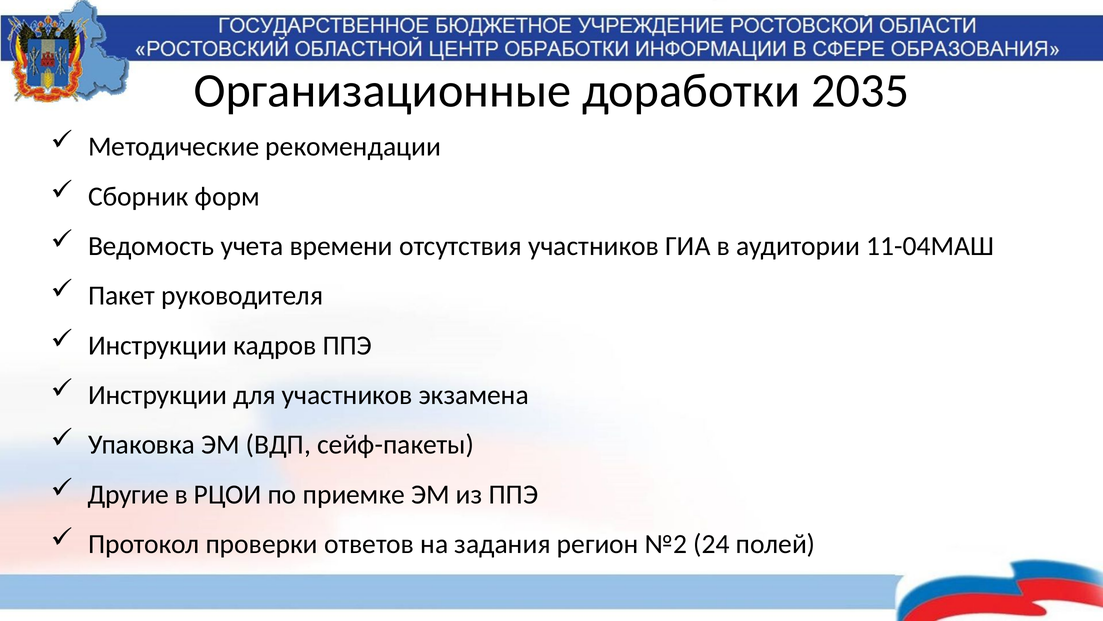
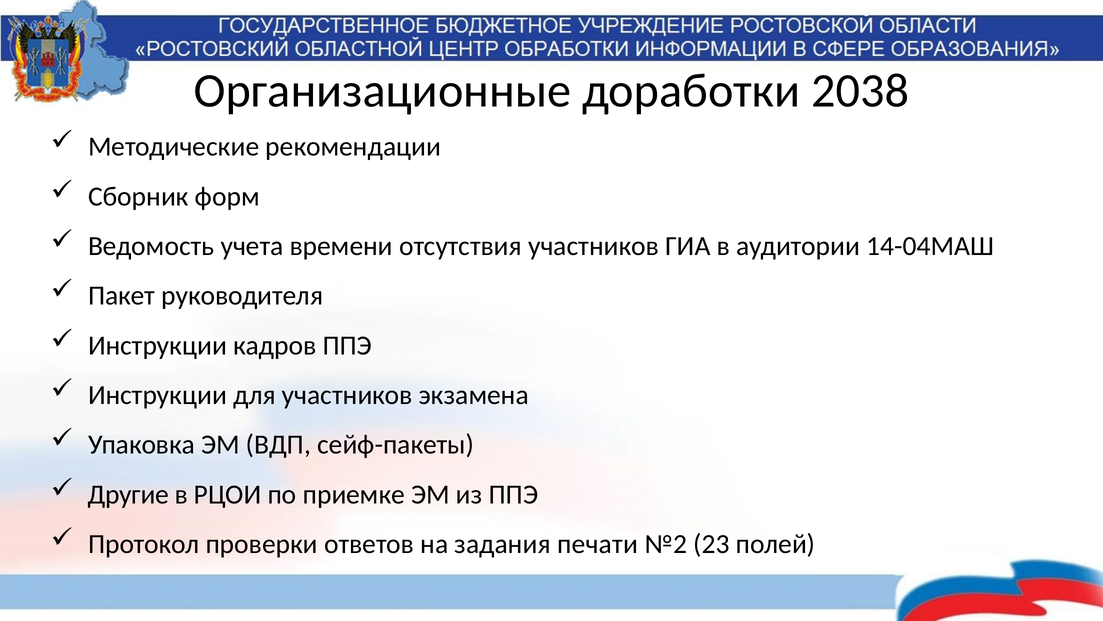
2035: 2035 -> 2038 (860, 91)
11-04МАШ: 11-04МАШ -> 14-04МАШ (930, 246)
регион: регион -> печати (598, 544)
24: 24 -> 23 (711, 544)
